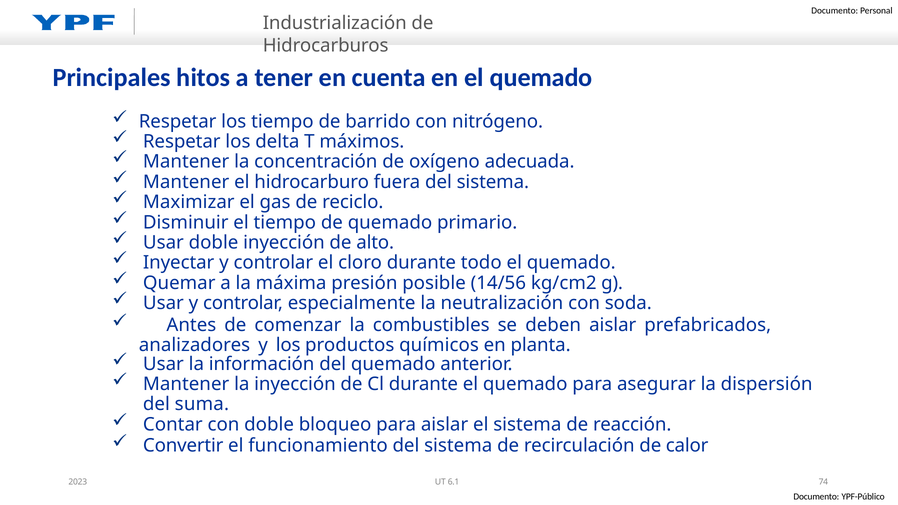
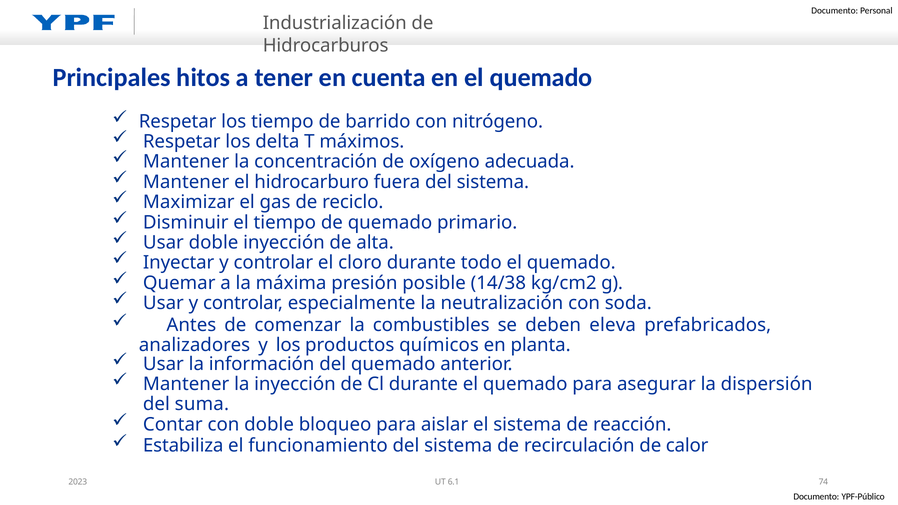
alto: alto -> alta (375, 243)
14/56: 14/56 -> 14/38 (498, 283)
deben aislar: aislar -> eleva (613, 325)
Convertir: Convertir -> Estabiliza (183, 446)
